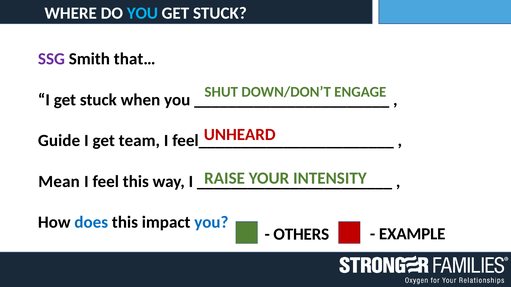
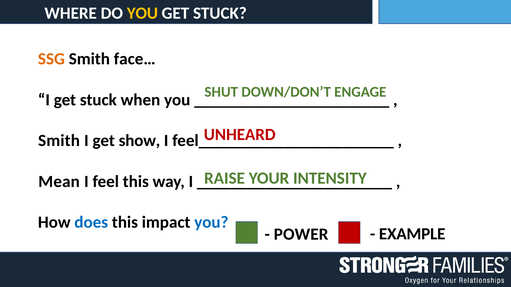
YOU colour: light blue -> yellow (142, 13)
SSG colour: purple -> orange (51, 59)
that…: that… -> face… (135, 59)
Guide: Guide -> Smith (59, 141)
team: team -> show (139, 141)
OTHERS: OTHERS -> POWER (301, 235)
